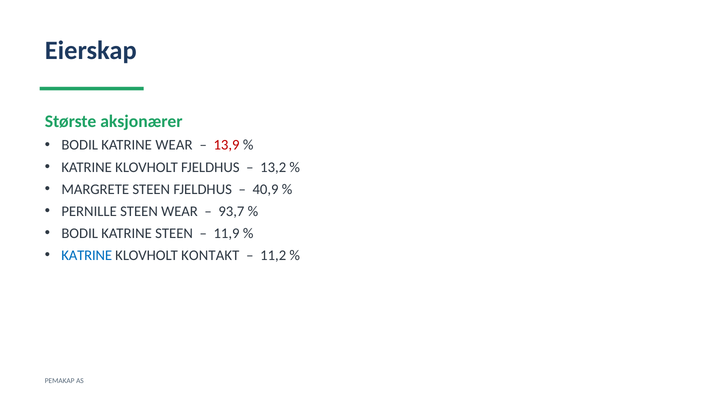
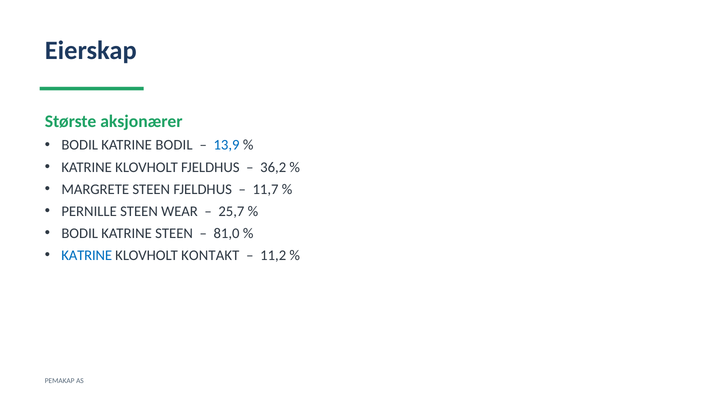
KATRINE WEAR: WEAR -> BODIL (174, 145)
13,9 colour: red -> blue (226, 145)
13,2: 13,2 -> 36,2 (273, 167)
40,9: 40,9 -> 11,7 (266, 189)
93,7: 93,7 -> 25,7 (231, 211)
11,9: 11,9 -> 81,0 (226, 233)
